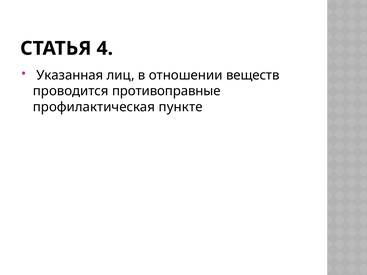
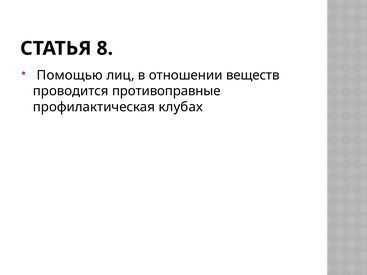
4: 4 -> 8 (105, 48)
Указанная: Указанная -> Помощью (70, 75)
пункте: пункте -> клубах (181, 107)
